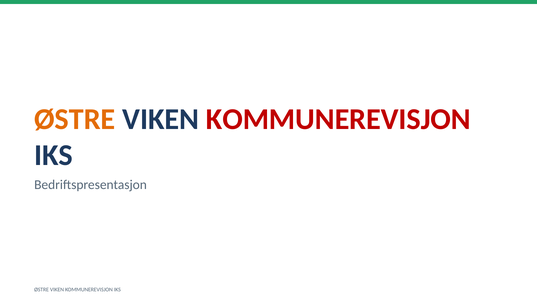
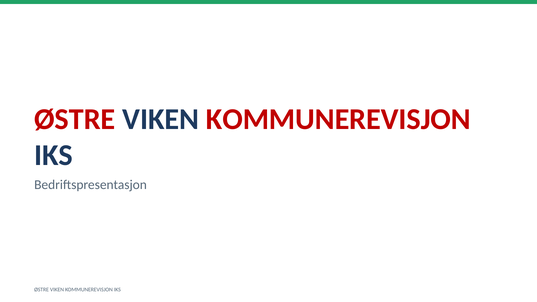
ØSTRE colour: orange -> red (75, 119)
